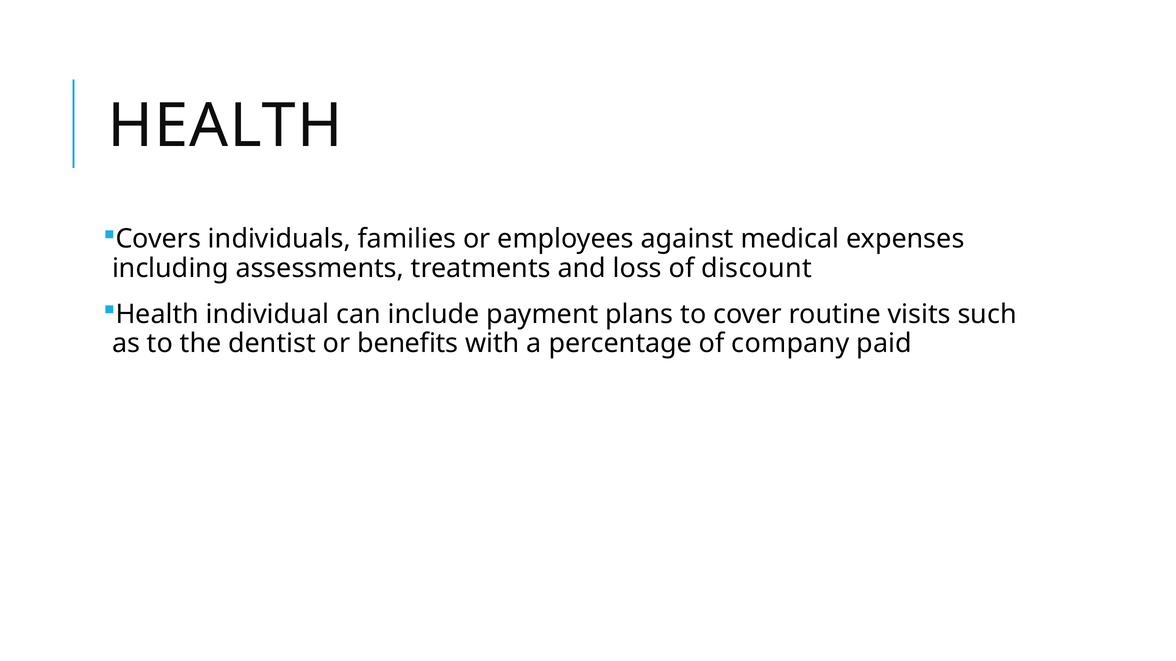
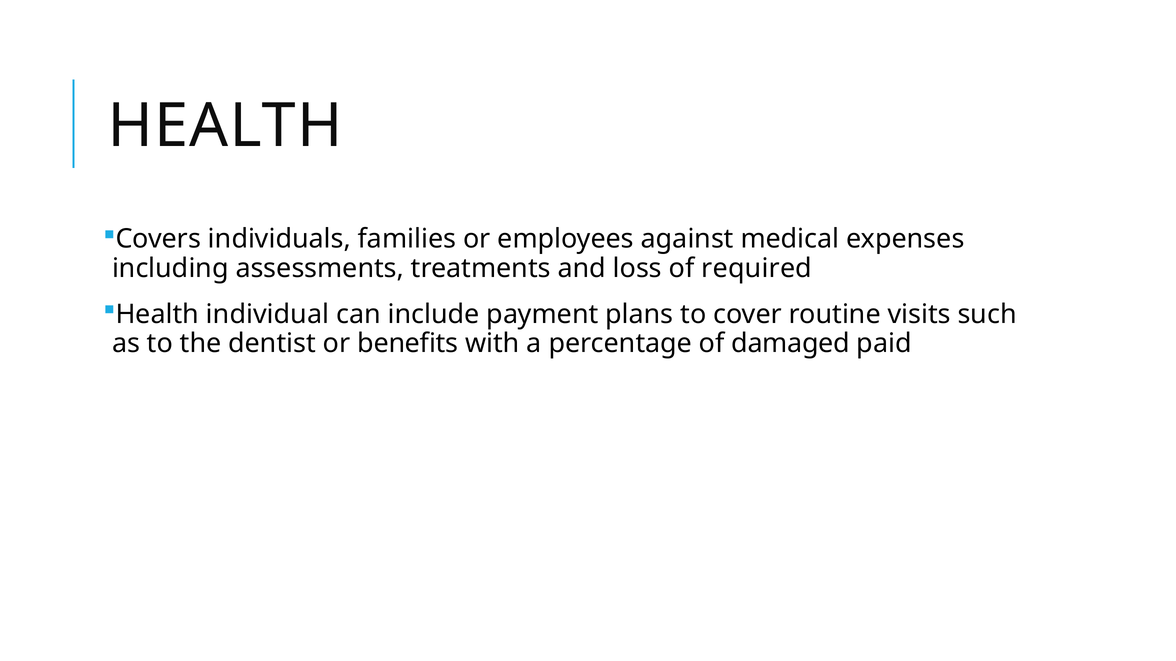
discount: discount -> required (757, 268)
company: company -> damaged (791, 344)
